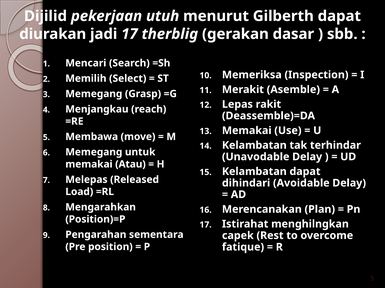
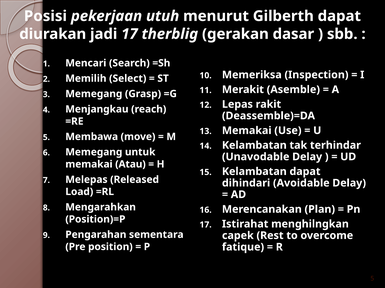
Dijilid: Dijilid -> Posisi (45, 16)
